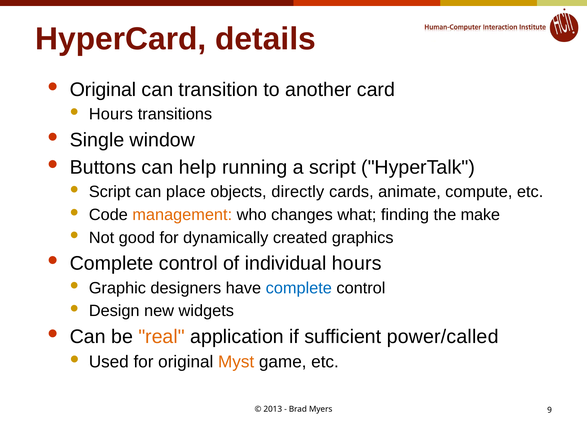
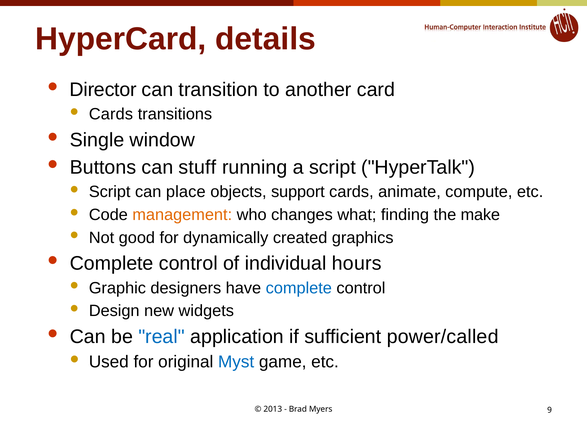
Original: Original -> Director (103, 89)
Hours: Hours -> Cards (111, 114)
help: help -> stuff (197, 167)
directly: directly -> support (298, 192)
real colour: orange -> blue (162, 336)
Myst colour: orange -> blue (236, 361)
